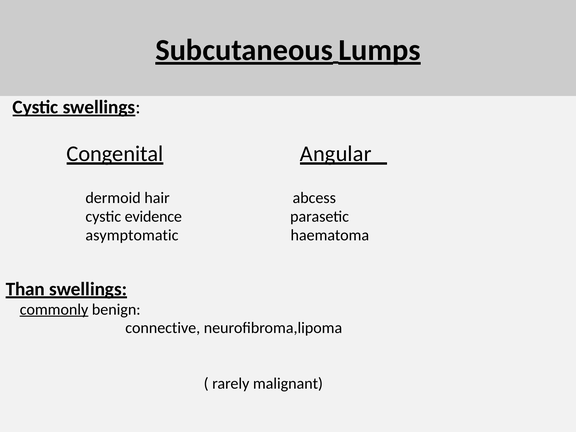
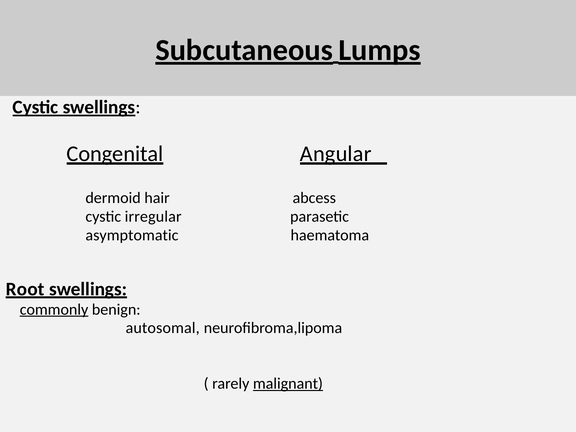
evidence: evidence -> irregular (153, 217)
Than: Than -> Root (25, 289)
connective: connective -> autosomal (163, 328)
malignant underline: none -> present (288, 384)
